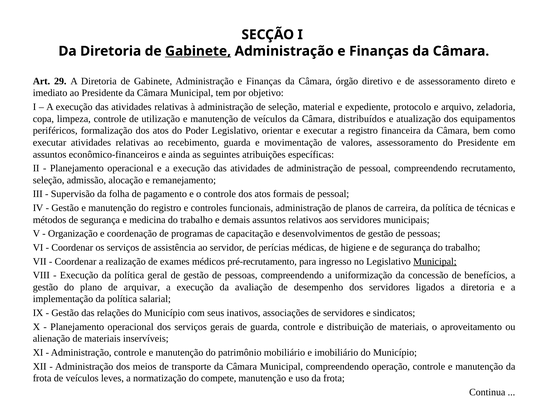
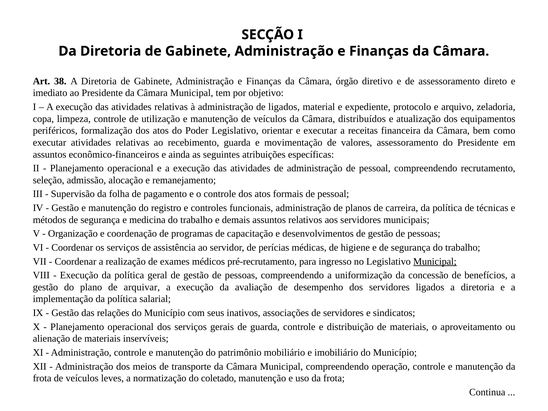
Gabinete underline: present -> none (198, 51)
29: 29 -> 38 (60, 81)
de seleção: seleção -> ligados (284, 107)
a registro: registro -> receitas (363, 131)
compete: compete -> coletado (219, 378)
